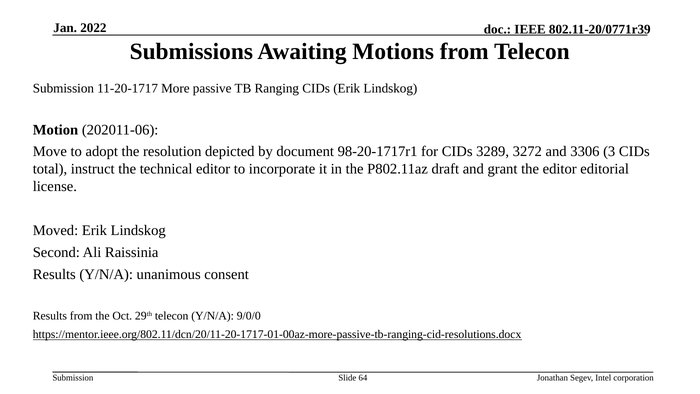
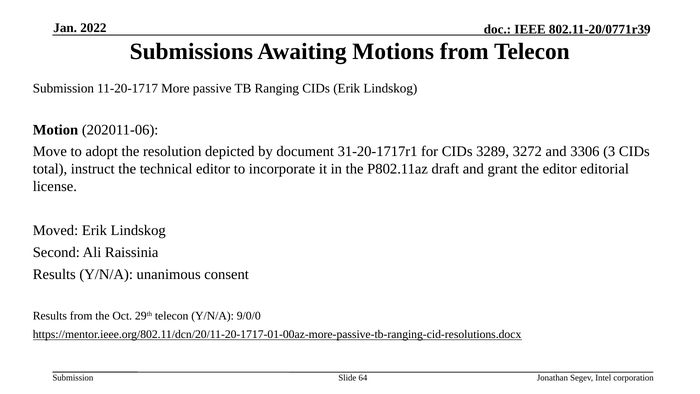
98-20-1717r1: 98-20-1717r1 -> 31-20-1717r1 (378, 152)
